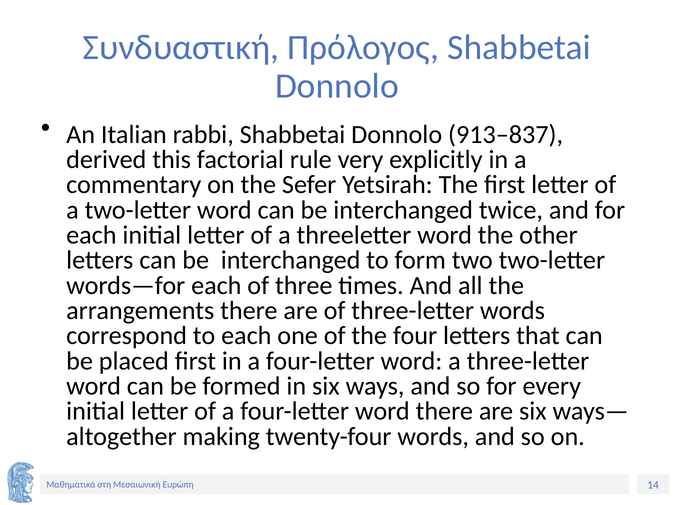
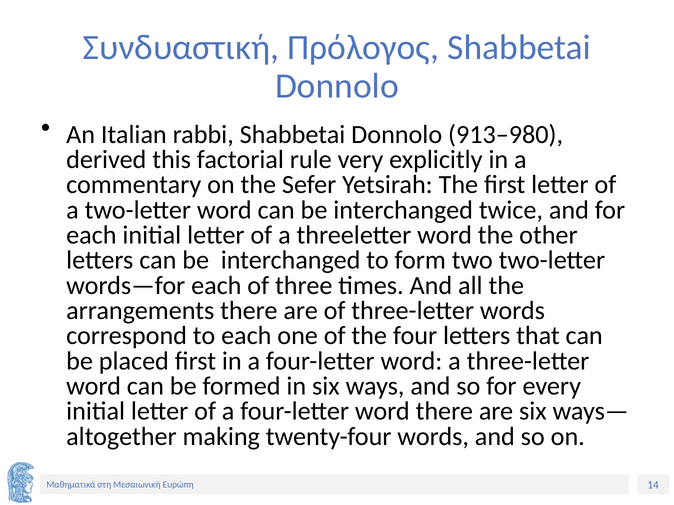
913–837: 913–837 -> 913–980 (506, 135)
